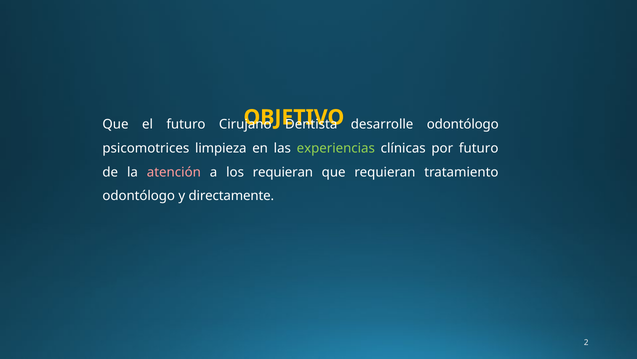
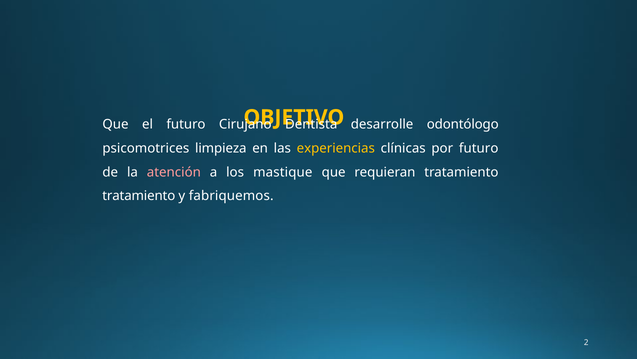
experiencias colour: light green -> yellow (336, 148)
los requieran: requieran -> mastique (283, 172)
odontólogo: odontólogo -> tratamiento (139, 196)
directamente: directamente -> fabriquemos (231, 196)
